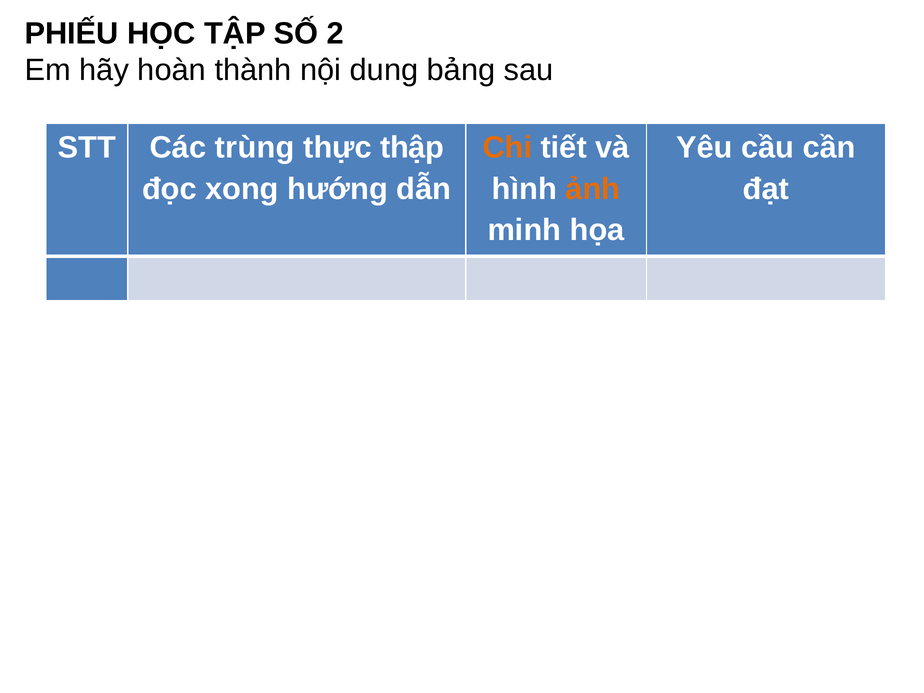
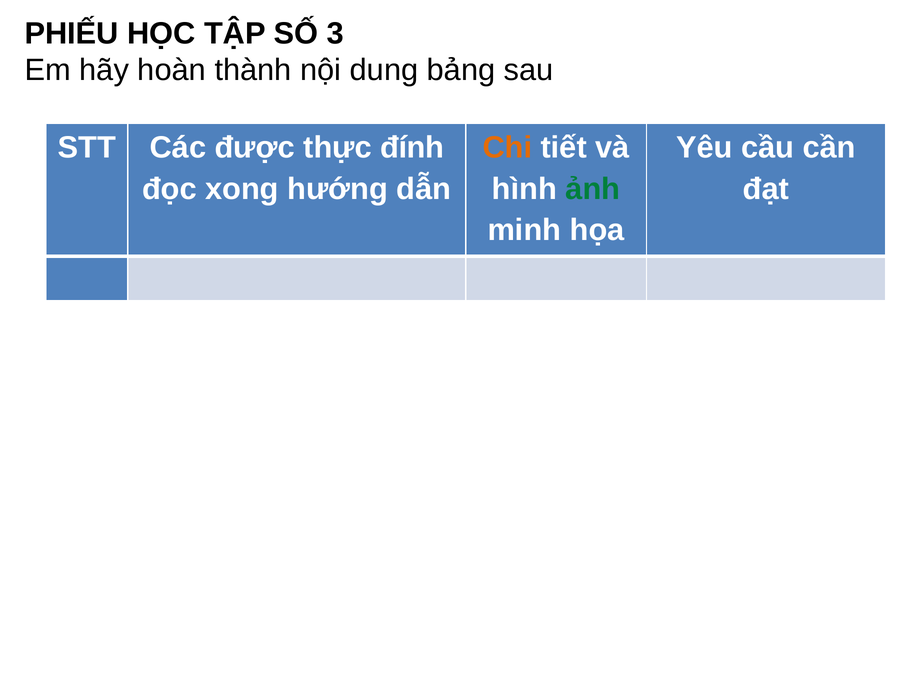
2: 2 -> 3 (335, 33)
trùng: trùng -> được (255, 148)
thập: thập -> đính (412, 148)
ảnh colour: orange -> green (593, 189)
